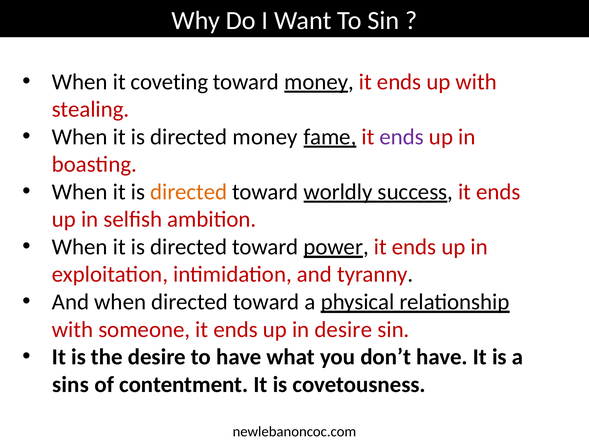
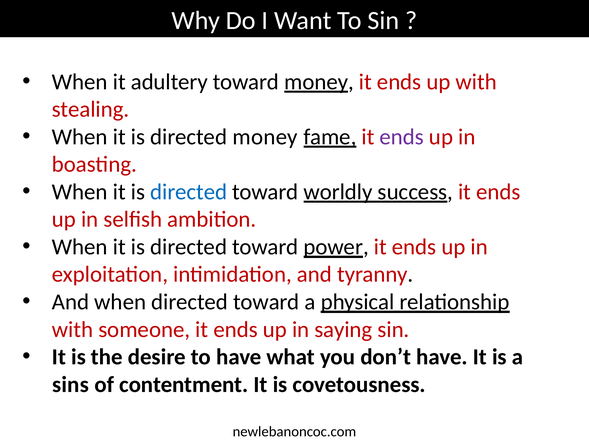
coveting: coveting -> adultery (169, 82)
directed colour: orange -> blue (189, 192)
in desire: desire -> saying (343, 329)
